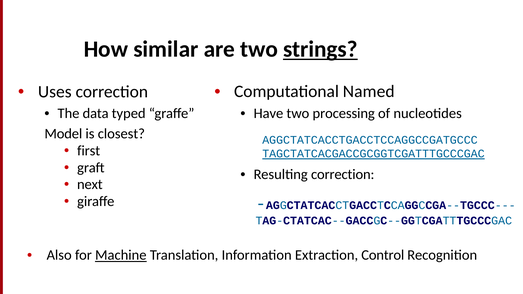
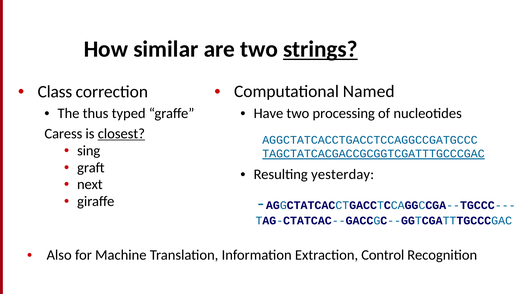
Uses: Uses -> Class (55, 92)
data: data -> thus (96, 114)
Model: Model -> Caress (63, 134)
closest underline: none -> present (121, 134)
first: first -> sing (89, 151)
Resulting correction: correction -> yesterday (343, 175)
Machine underline: present -> none (121, 255)
